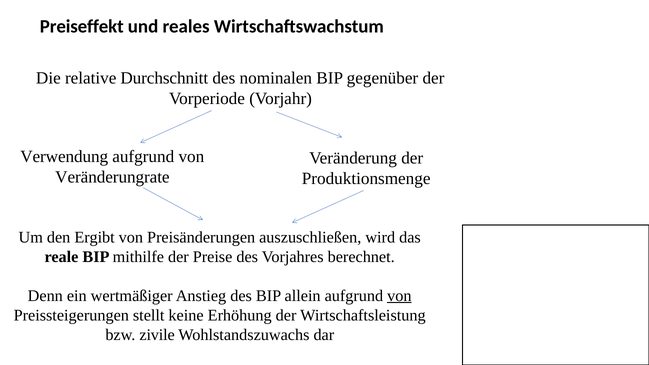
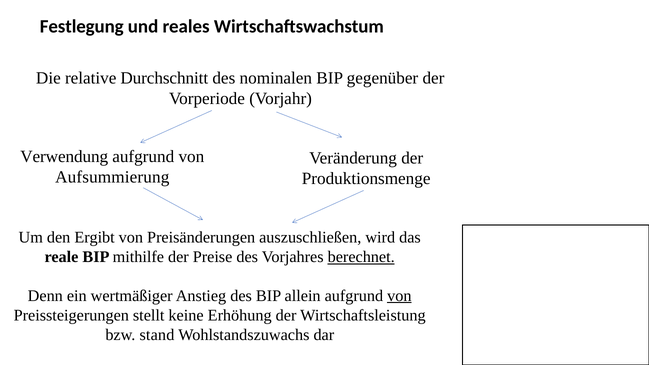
Preiseffekt: Preiseffekt -> Festlegung (82, 27)
Veränderungrate: Veränderungrate -> Aufsummierung (112, 177)
berechnet underline: none -> present (361, 257)
zivile: zivile -> stand (157, 335)
